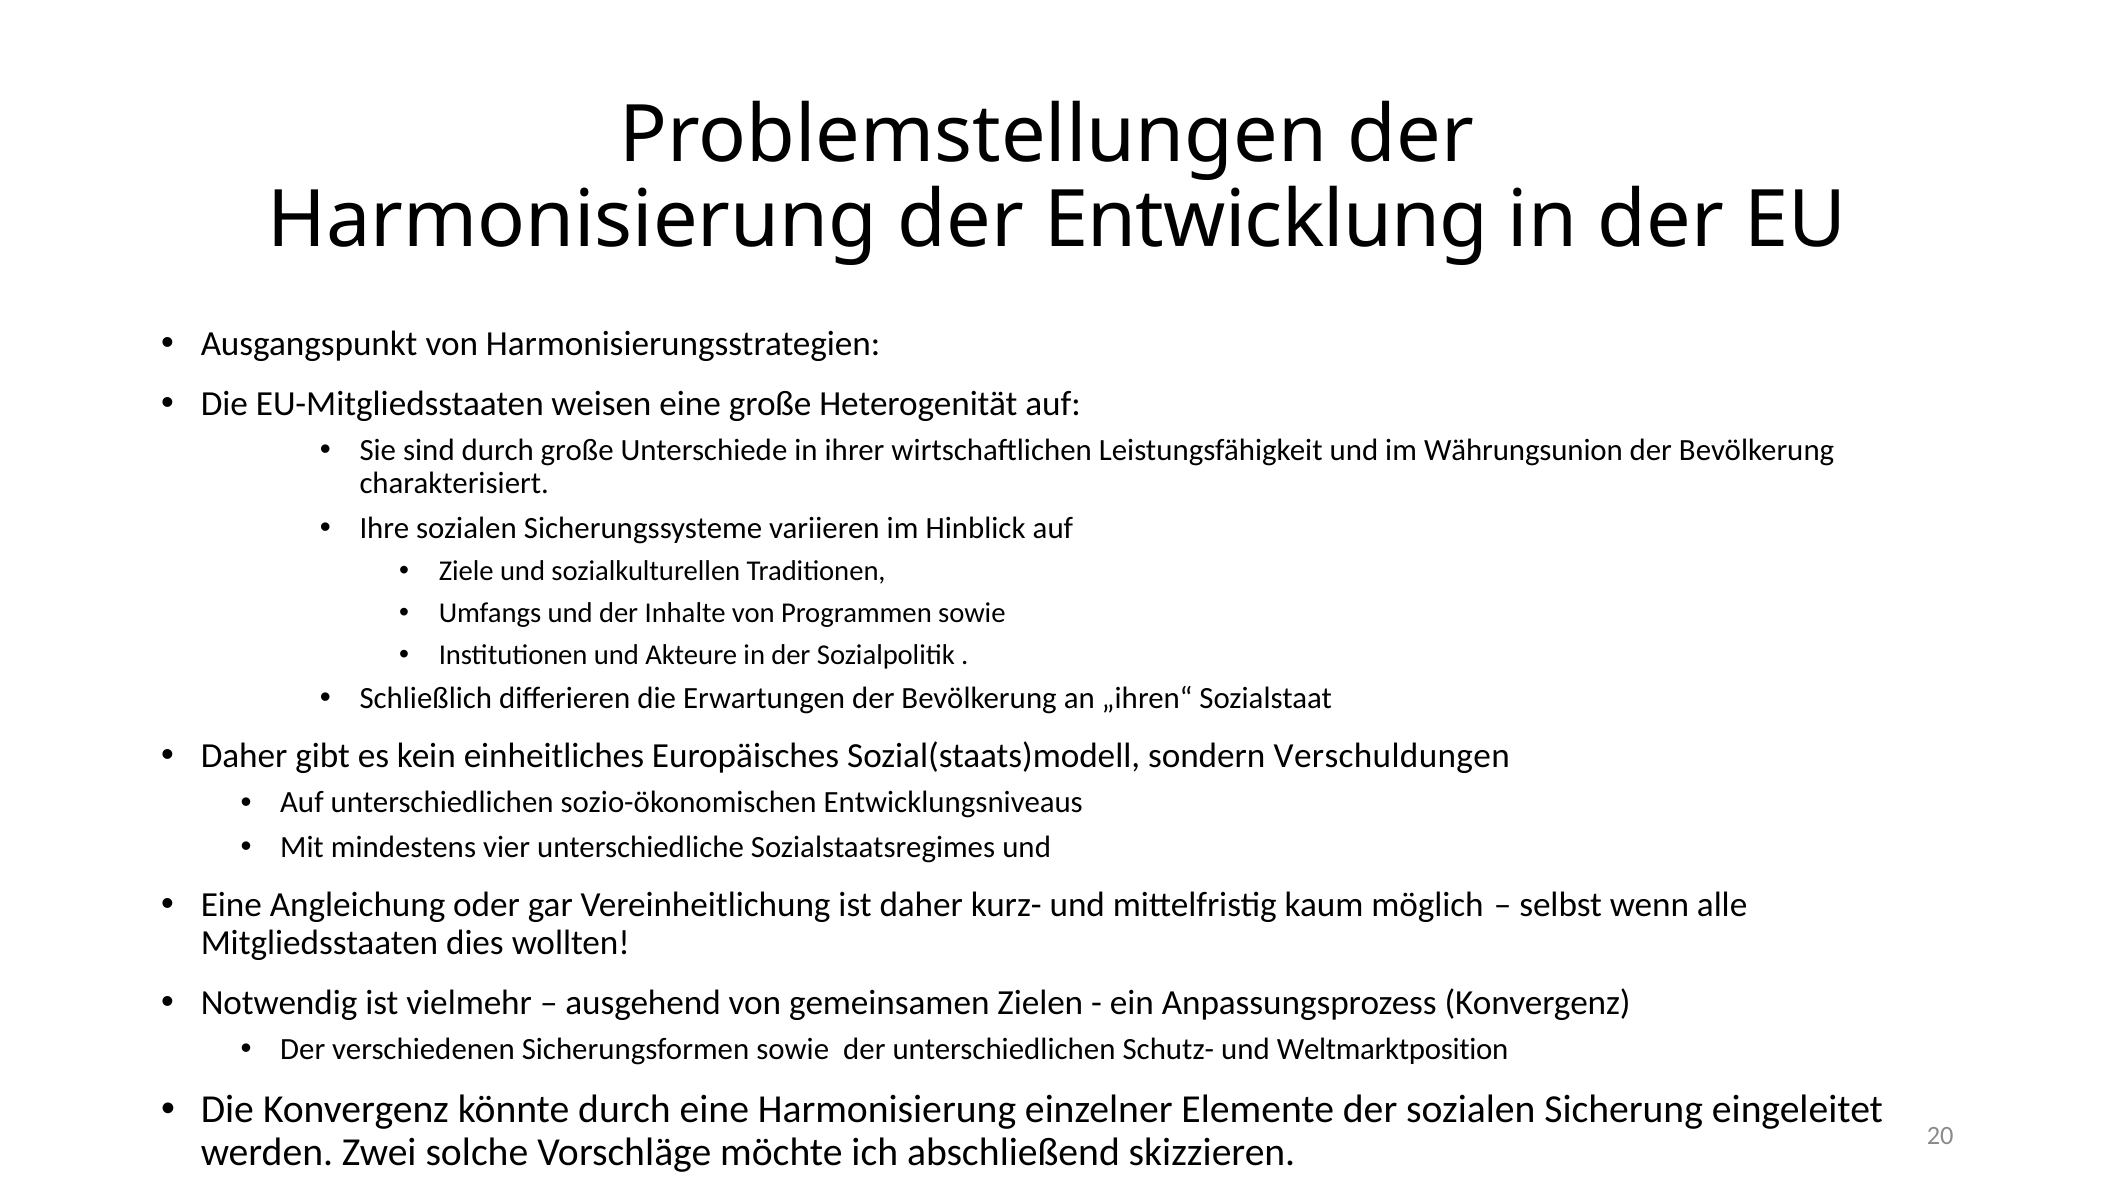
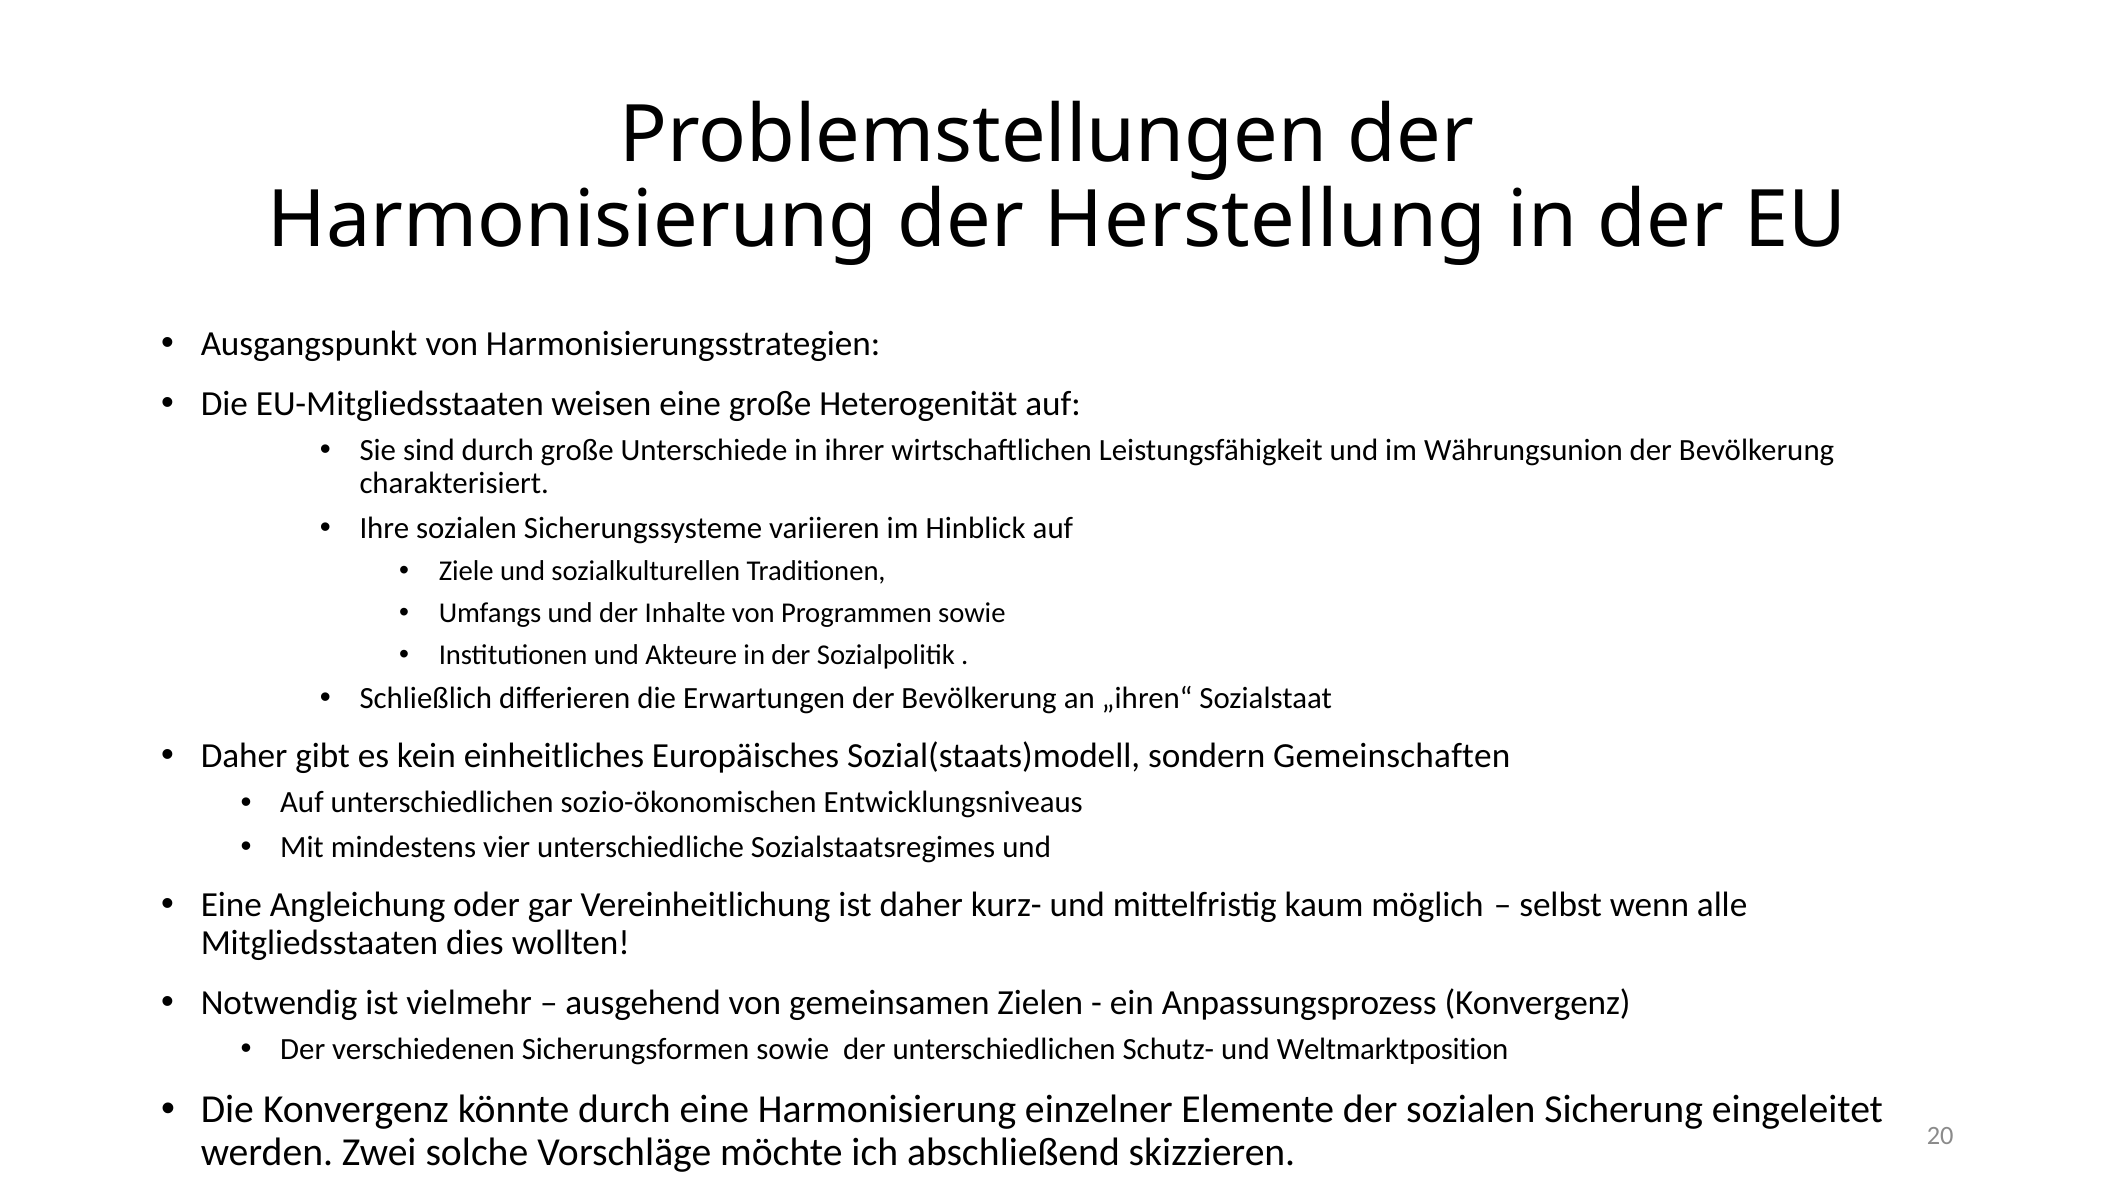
Entwicklung: Entwicklung -> Herstellung (1266, 221)
Verschuldungen: Verschuldungen -> Gemeinschaften (1392, 756)
